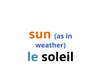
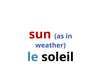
sun colour: orange -> red (40, 35)
